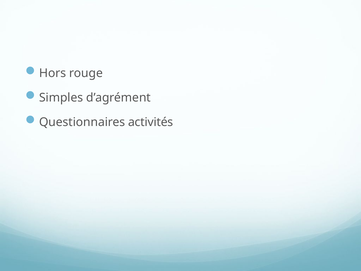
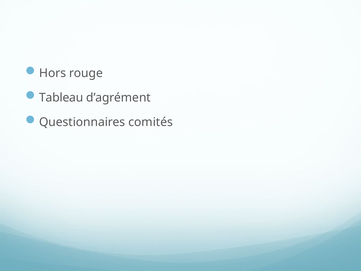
Simples: Simples -> Tableau (61, 98)
activités: activités -> comités (151, 122)
